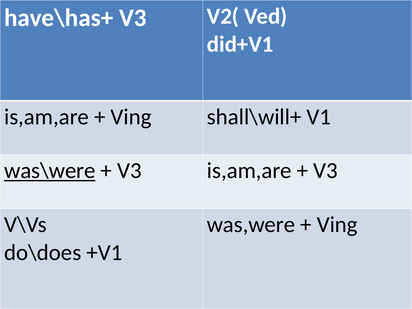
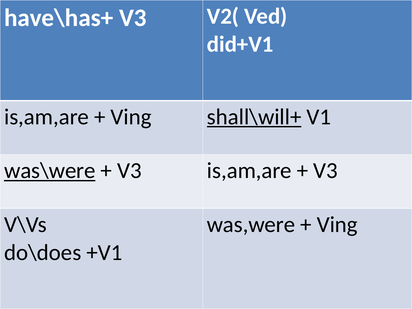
shall\will+ underline: none -> present (254, 117)
